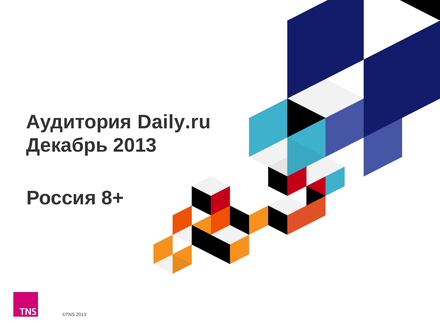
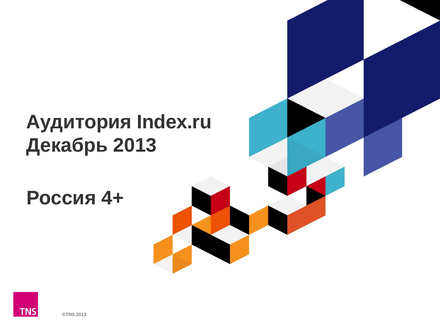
Daily.ru: Daily.ru -> Index.ru (174, 122)
8+: 8+ -> 4+ (113, 198)
